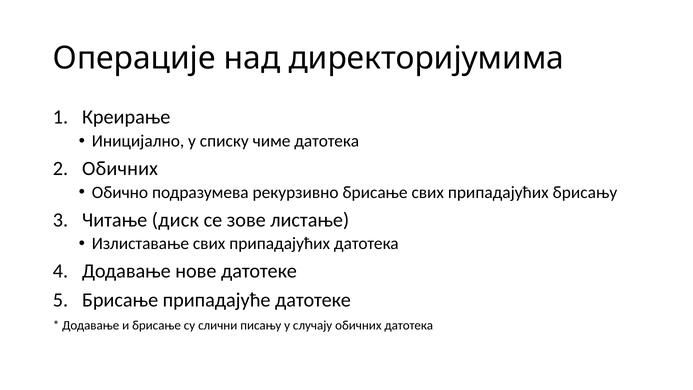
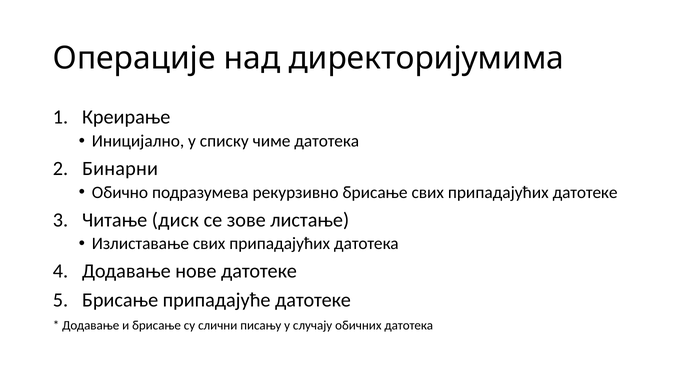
Обичних: Обичних -> Бинарни (120, 168)
припадајућих брисању: брисању -> датотеке (585, 192)
